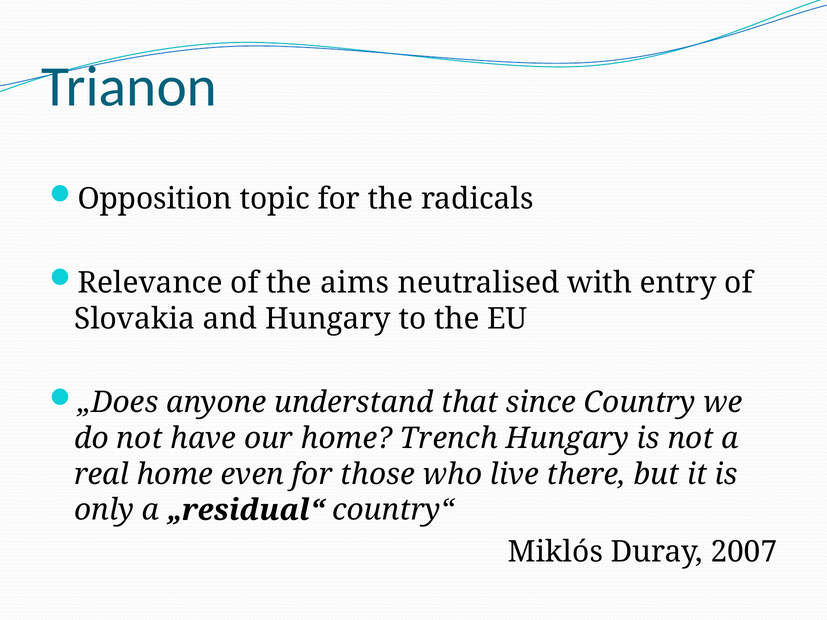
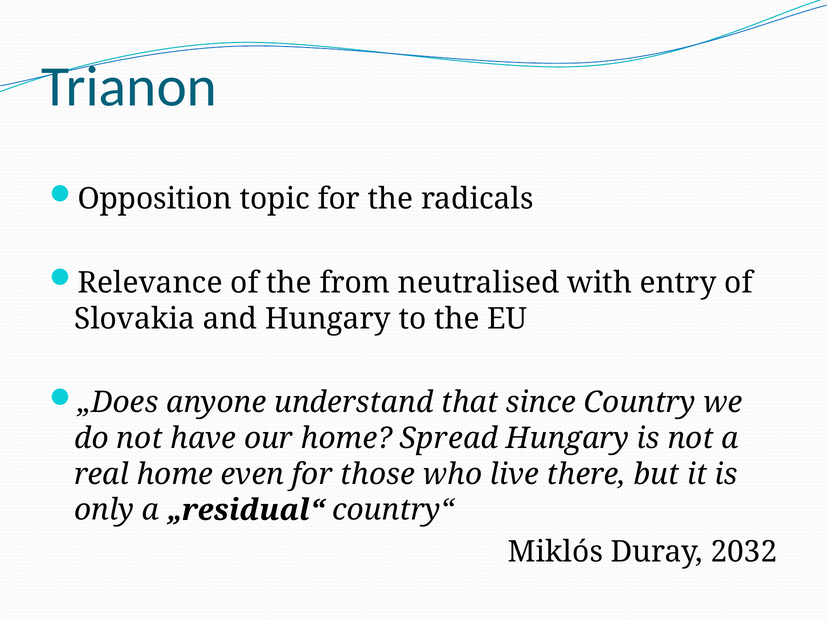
aims: aims -> from (355, 283)
Trench: Trench -> Spread (449, 438)
2007: 2007 -> 2032 (744, 552)
